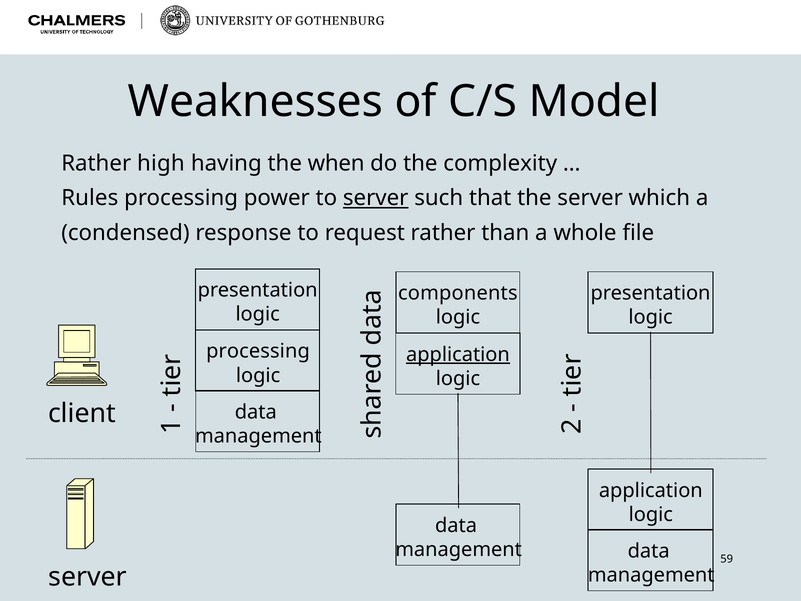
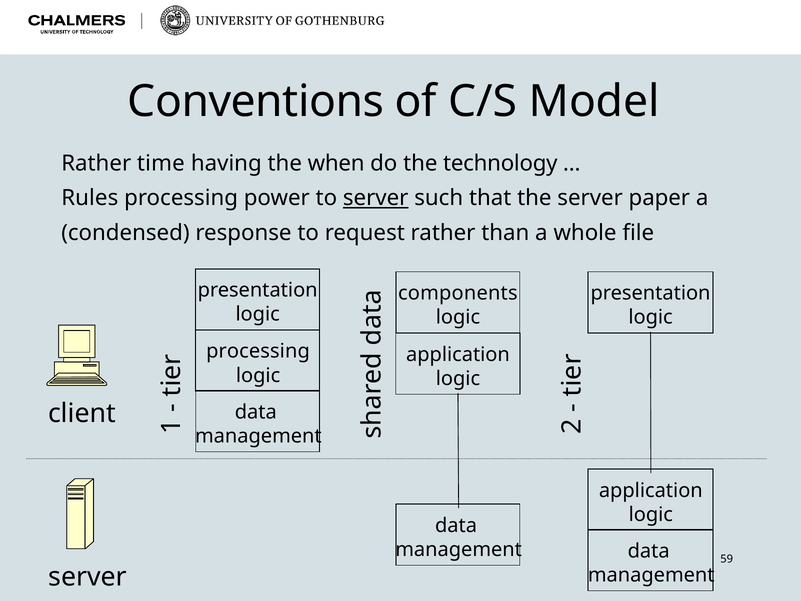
Weaknesses: Weaknesses -> Conventions (256, 101)
high: high -> time (161, 163)
complexity: complexity -> technology (500, 163)
which: which -> paper (659, 198)
application underline: present -> none (458, 354)
